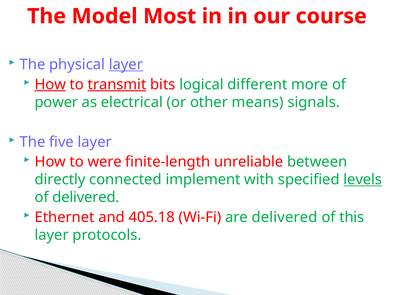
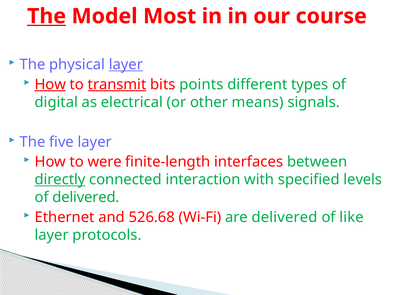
The underline: none -> present (47, 16)
logical: logical -> points (201, 85)
more: more -> types (310, 85)
power: power -> digital (56, 102)
unreliable: unreliable -> interfaces (249, 162)
directly underline: none -> present (60, 180)
implement: implement -> interaction (203, 180)
levels underline: present -> none (363, 180)
405.18: 405.18 -> 526.68 (152, 218)
this: this -> like (352, 218)
